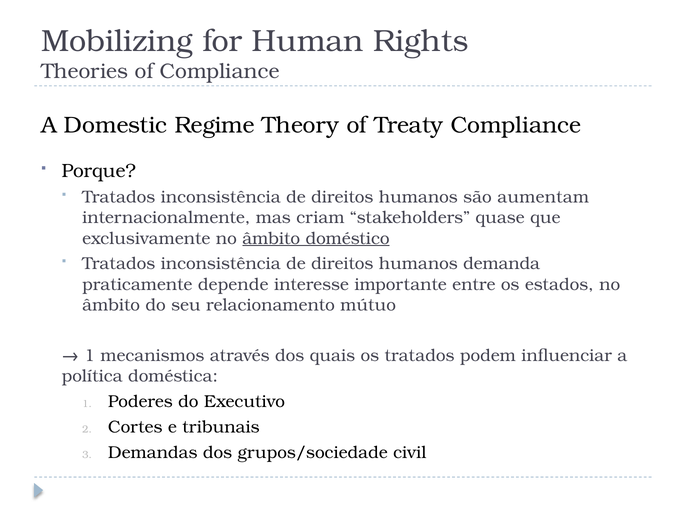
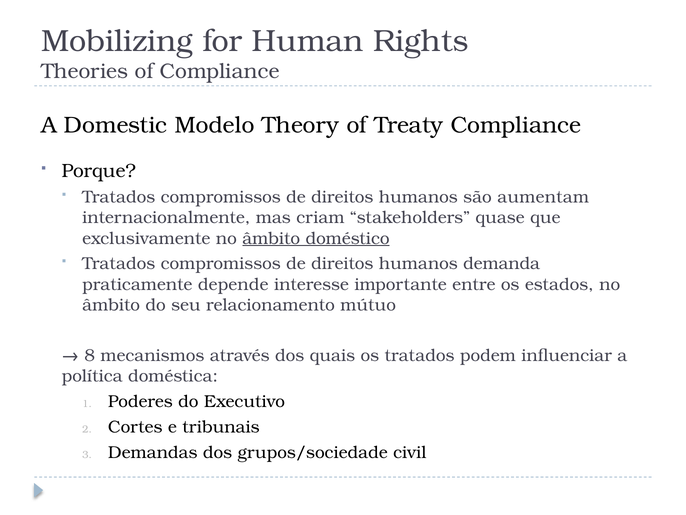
Regime: Regime -> Modelo (215, 125)
inconsistência: inconsistência -> compromissos (221, 197)
inconsistência: inconsistência -> compromissos (221, 264)
1: 1 -> 8 (90, 355)
